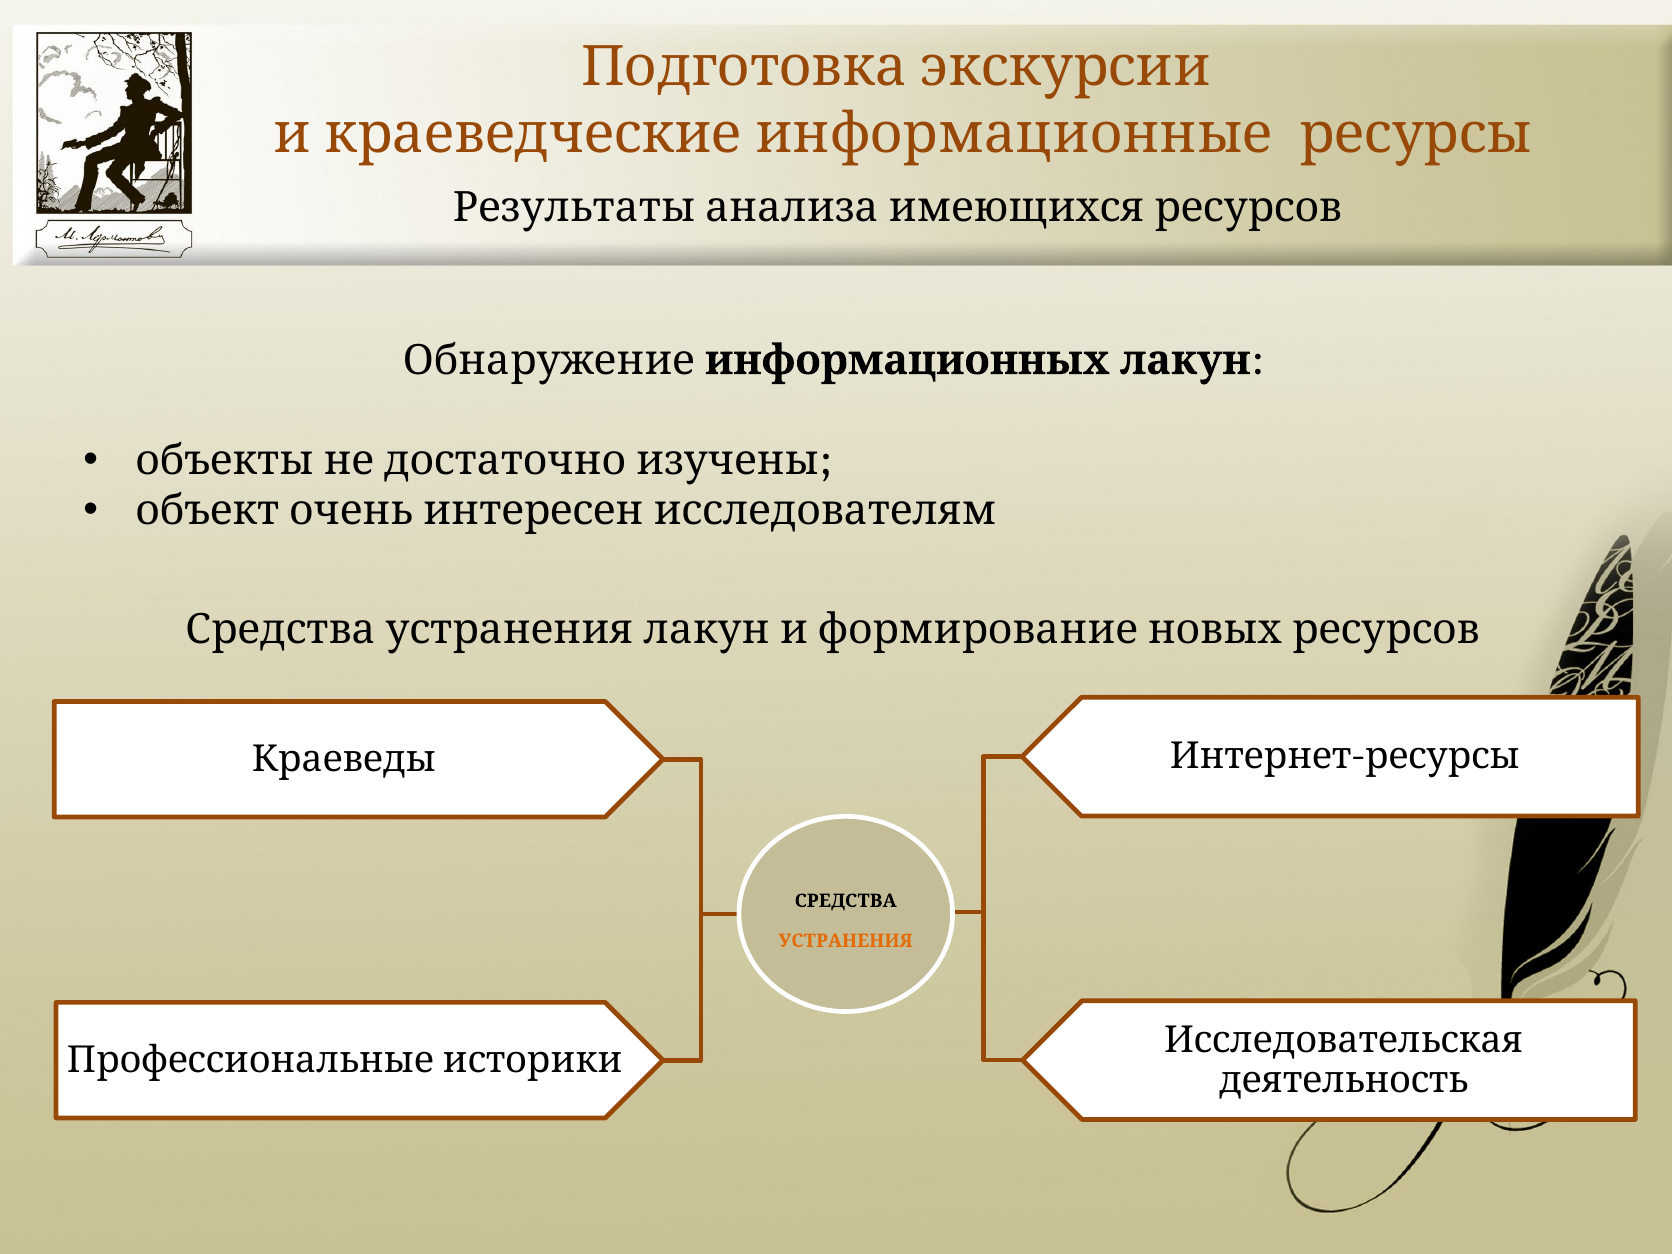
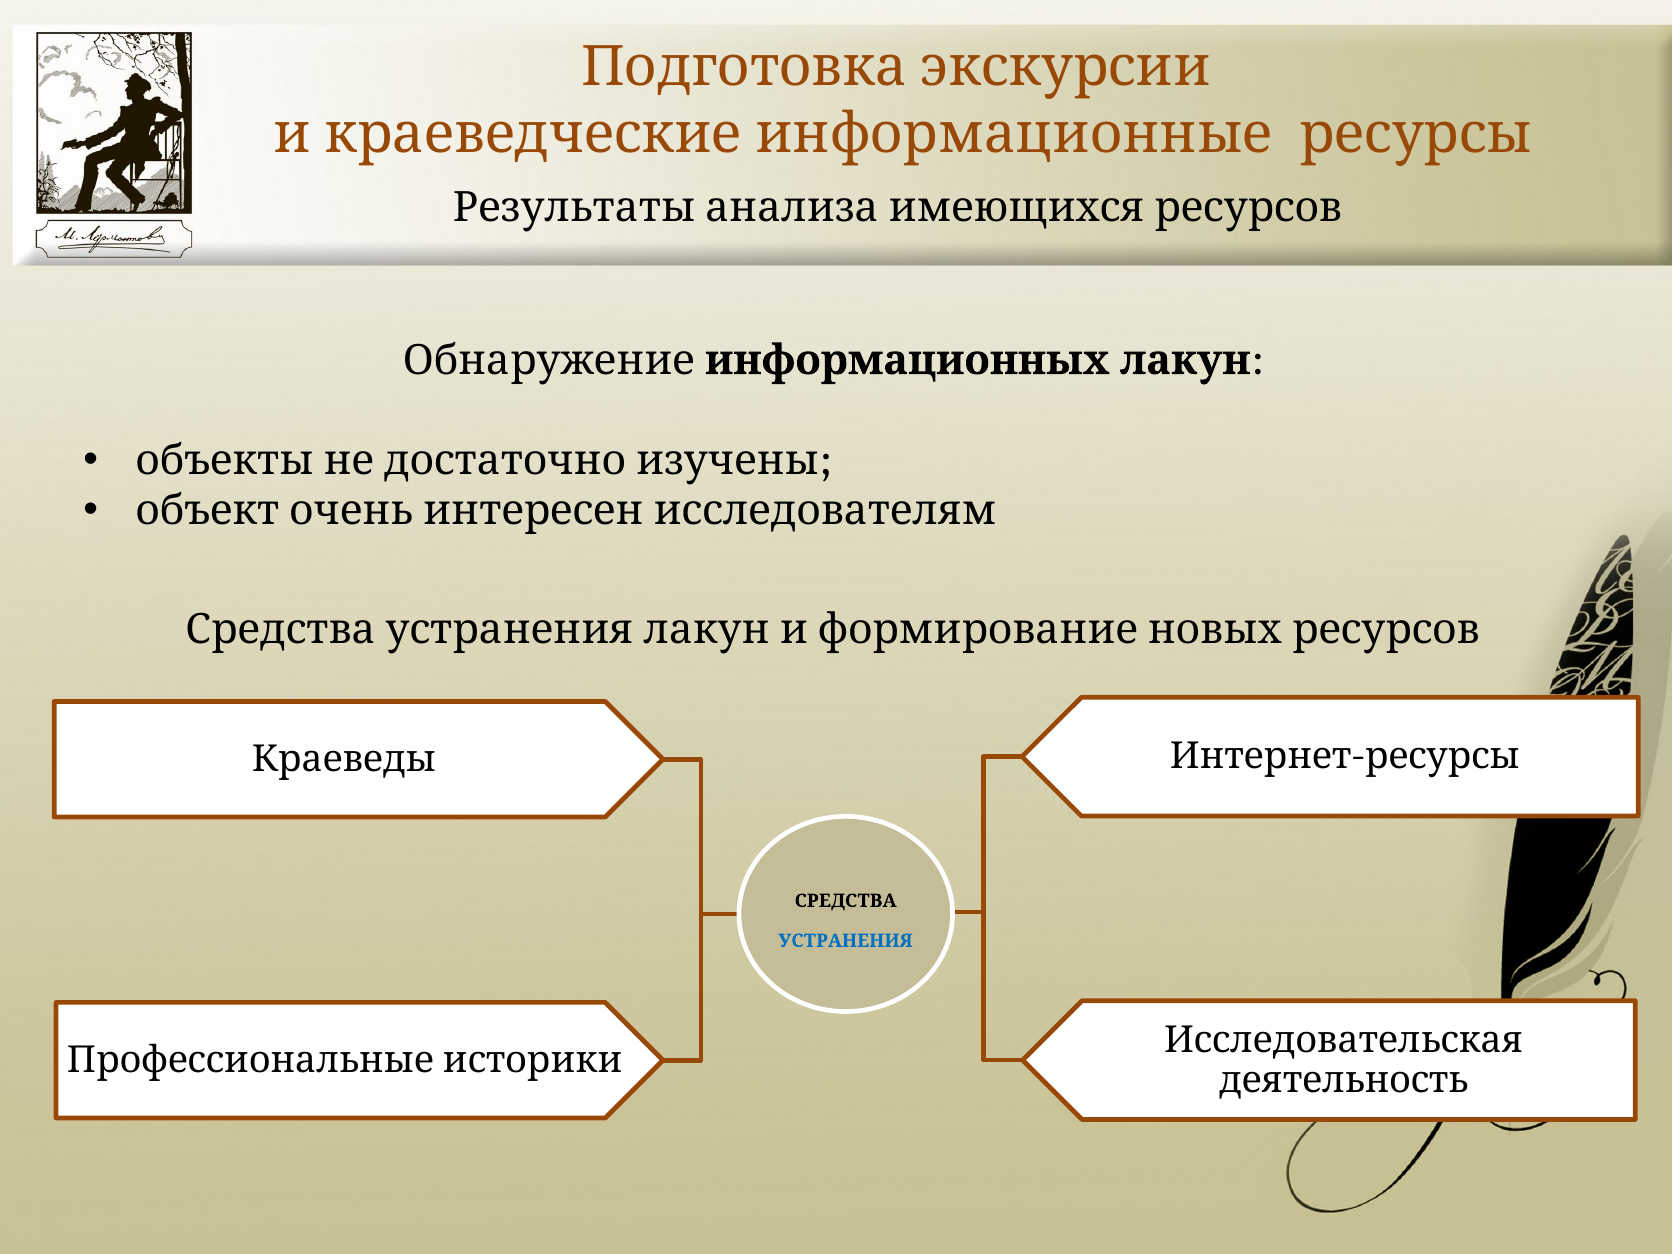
УСТРАНЕНИЯ colour: orange -> blue (846, 941)
